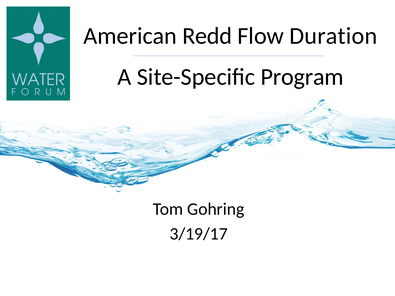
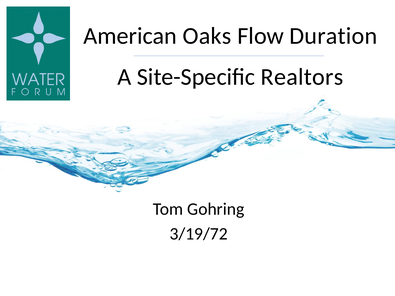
Redd: Redd -> Oaks (207, 36)
Program: Program -> Realtors (302, 77)
3/19/17: 3/19/17 -> 3/19/72 (199, 234)
